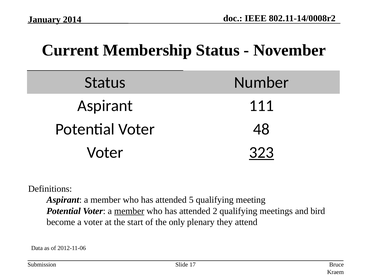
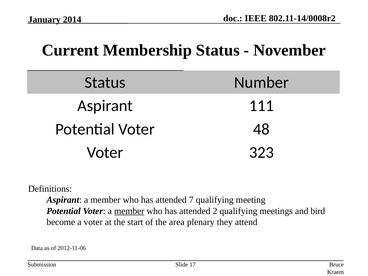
323 underline: present -> none (261, 152)
5: 5 -> 7 (191, 200)
only: only -> area (177, 222)
